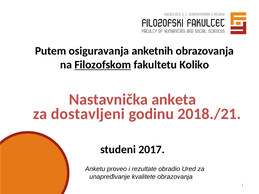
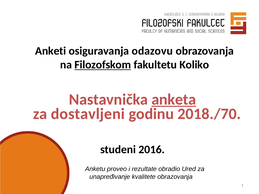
Putem: Putem -> Anketi (51, 51)
anketnih: anketnih -> odazovu (152, 51)
anketa underline: none -> present (174, 100)
2018./21: 2018./21 -> 2018./70 (209, 114)
2017: 2017 -> 2016 (152, 150)
